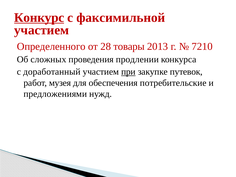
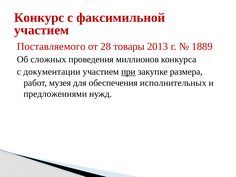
Конкурс underline: present -> none (39, 18)
Определенного: Определенного -> Поставляемого (51, 46)
7210: 7210 -> 1889 (202, 46)
продлении: продлении -> миллионов (137, 59)
доработанный: доработанный -> документации (52, 72)
путевок: путевок -> размера (186, 72)
потребительские: потребительские -> исполнительных (173, 83)
